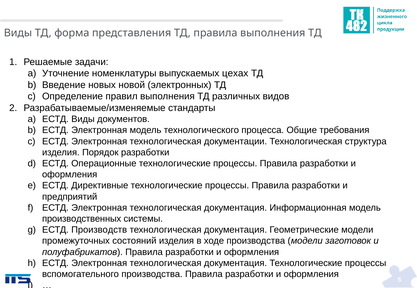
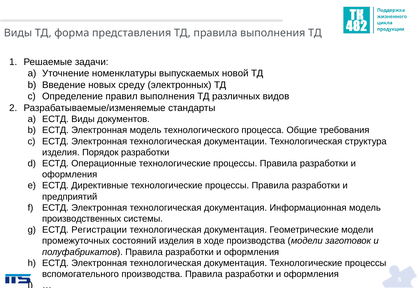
цехах: цехах -> новой (235, 74)
новой: новой -> среду (132, 85)
Производств: Производств -> Регистрации (99, 230)
